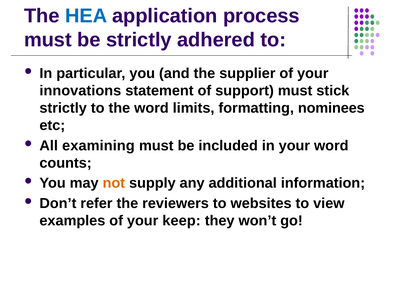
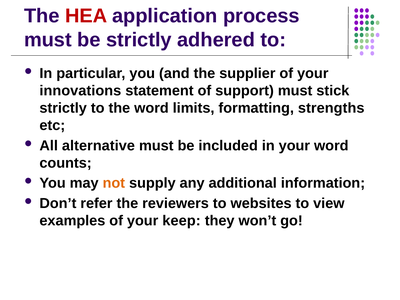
HEA colour: blue -> red (86, 16)
nominees: nominees -> strengths (331, 108)
examining: examining -> alternative (98, 146)
